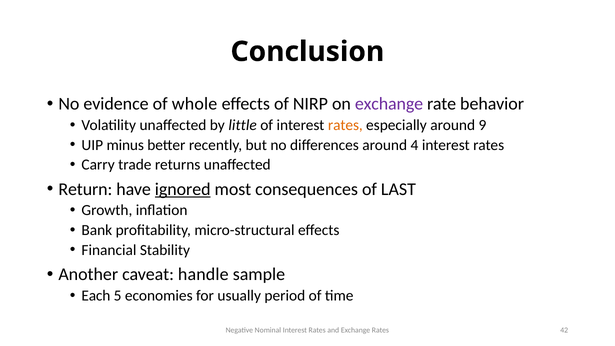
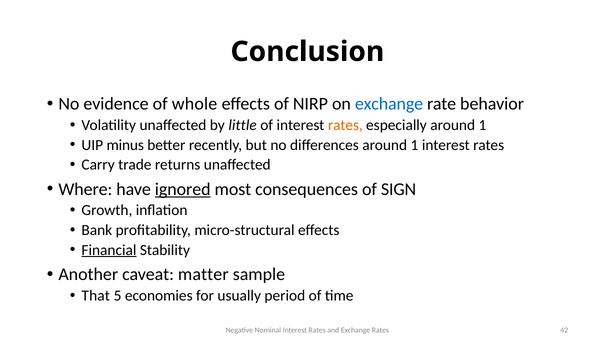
exchange colour: purple -> blue (389, 104)
especially around 9: 9 -> 1 (482, 125)
differences around 4: 4 -> 1 (414, 145)
Return: Return -> Where (85, 189)
LAST: LAST -> SIGN (399, 189)
Financial underline: none -> present (109, 250)
handle: handle -> matter (203, 274)
Each: Each -> That (96, 296)
